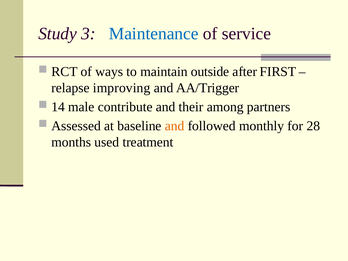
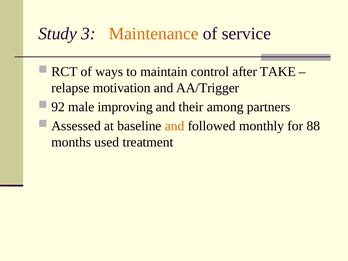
Maintenance colour: blue -> orange (154, 34)
outside: outside -> control (210, 72)
FIRST: FIRST -> TAKE (278, 72)
improving: improving -> motivation (122, 88)
14: 14 -> 92 (58, 107)
contribute: contribute -> improving (125, 107)
28: 28 -> 88 (313, 126)
